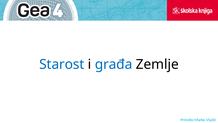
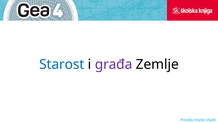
građa colour: blue -> purple (114, 64)
